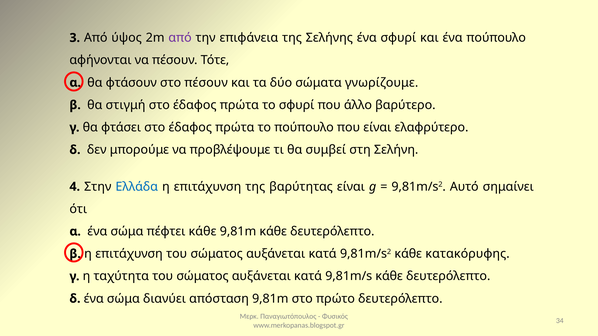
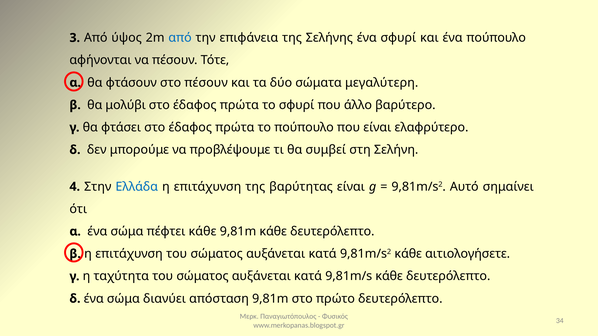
από colour: purple -> blue (180, 38)
γνωρίζουμε: γνωρίζουμε -> μεγαλύτερη (382, 83)
στιγμή: στιγμή -> μολύβι (126, 105)
κατακόρυφης: κατακόρυφης -> αιτιολογήσετε (468, 254)
